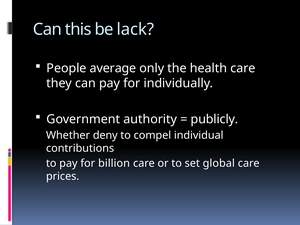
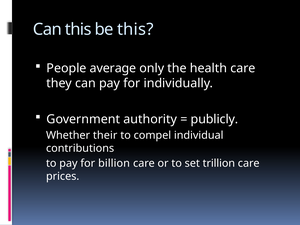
be lack: lack -> this (135, 29)
deny: deny -> their (105, 135)
global: global -> trillion (219, 163)
